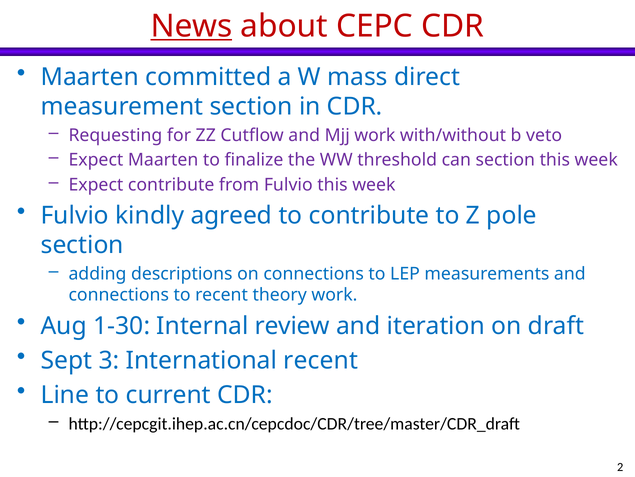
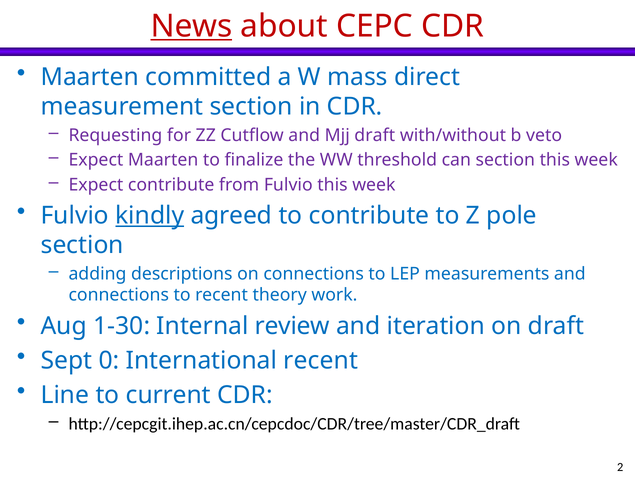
Mjj work: work -> draft (375, 135)
kindly underline: none -> present (150, 215)
3: 3 -> 0 (109, 360)
